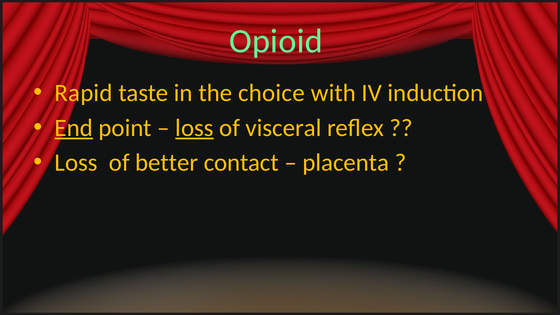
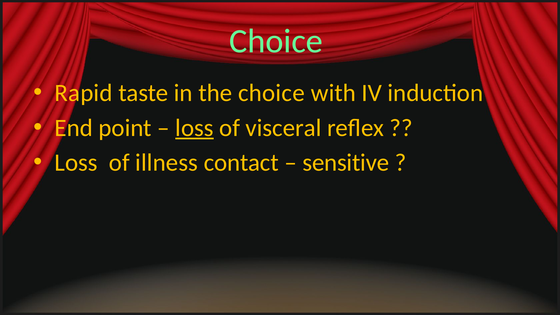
Opioid: Opioid -> Choice (276, 41)
End underline: present -> none (74, 128)
better: better -> illness (167, 163)
placenta: placenta -> sensitive (346, 163)
